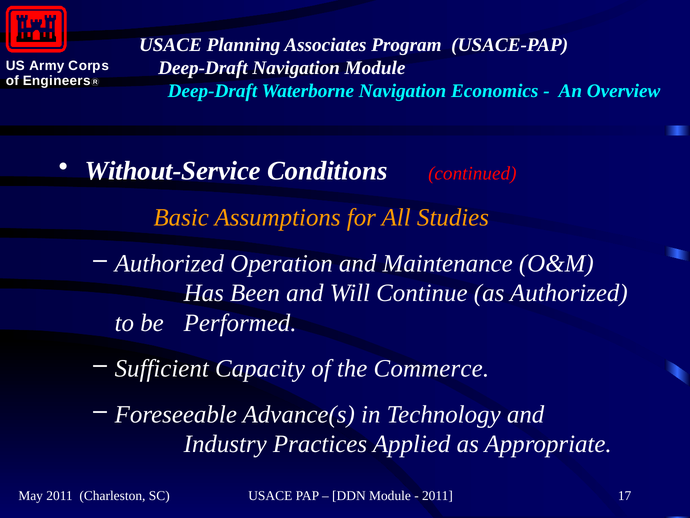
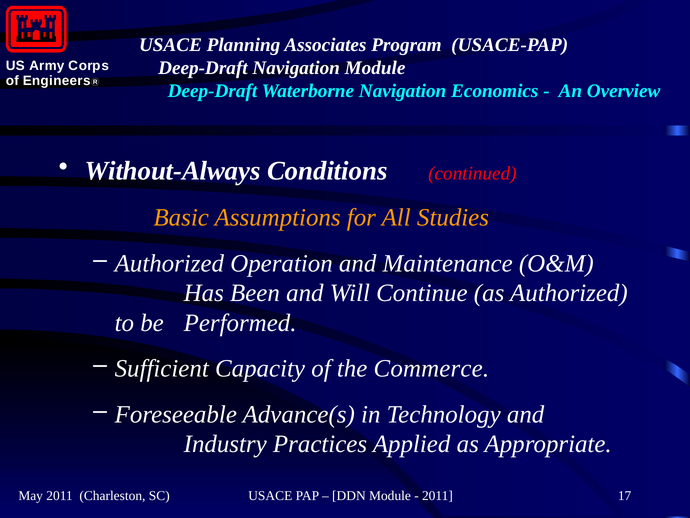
Without-Service: Without-Service -> Without-Always (173, 171)
